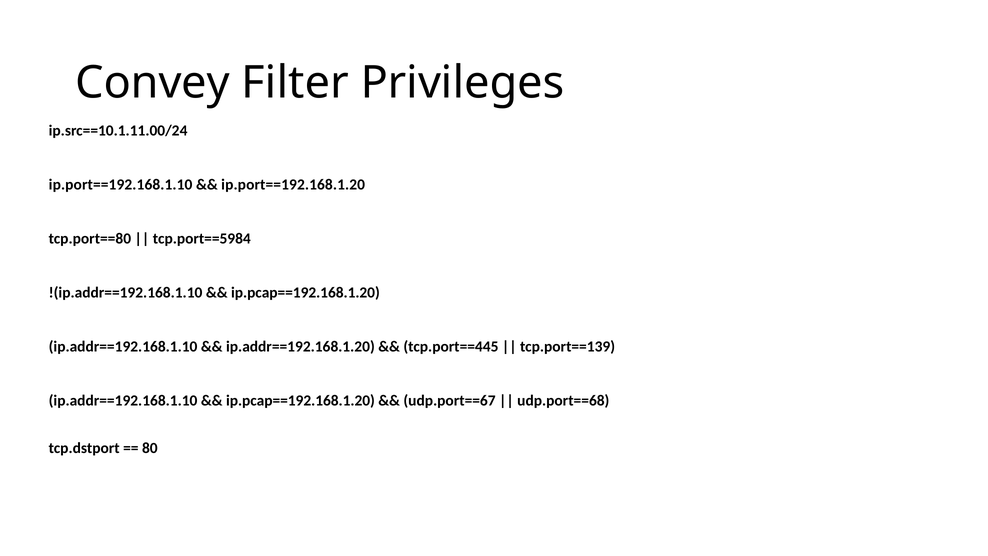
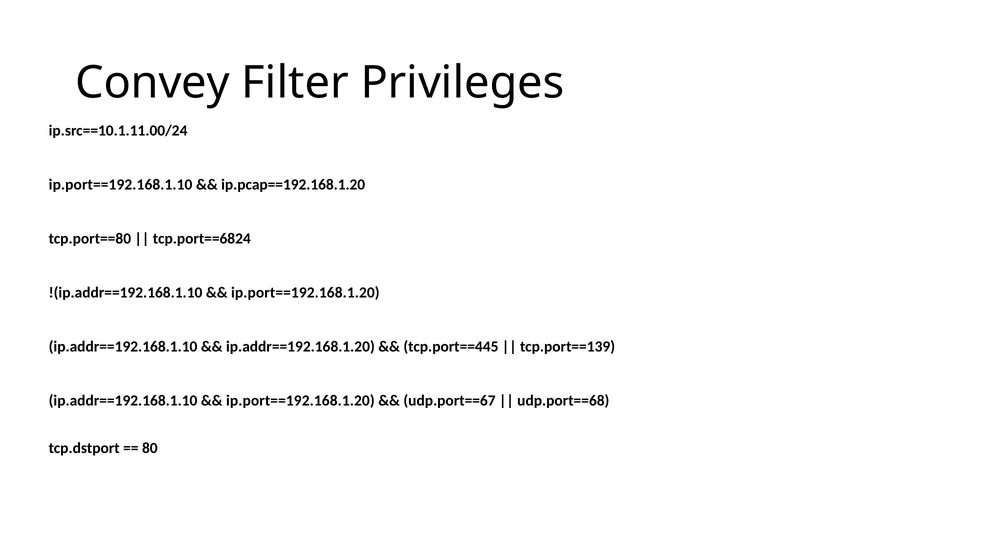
ip.port==192.168.1.20: ip.port==192.168.1.20 -> ip.pcap==192.168.1.20 (293, 185)
tcp.port==5984: tcp.port==5984 -> tcp.port==6824 (202, 239)
ip.pcap==192.168.1.20: ip.pcap==192.168.1.20 -> ip.port==192.168.1.20 (305, 292)
ip.pcap==192.168.1.20: ip.pcap==192.168.1.20 -> ip.port==192.168.1.20 (300, 400)
